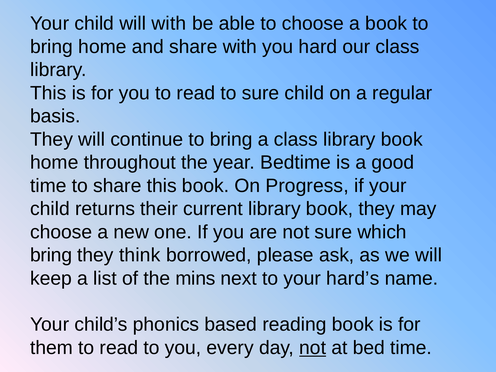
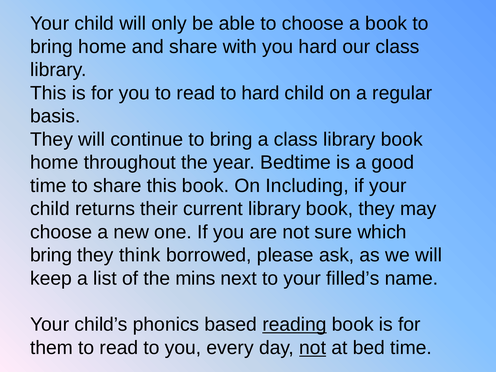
will with: with -> only (169, 24)
to sure: sure -> hard (261, 93)
Progress: Progress -> Including (307, 186)
hard’s: hard’s -> filled’s (353, 278)
reading underline: none -> present (294, 325)
